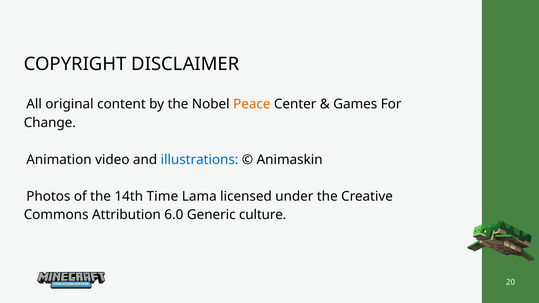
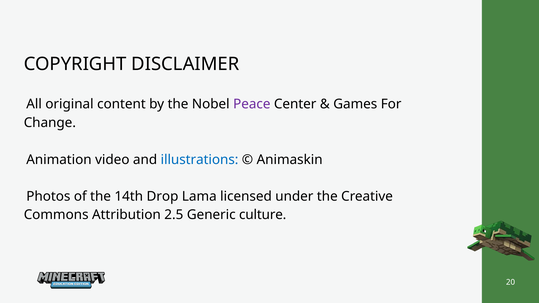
Peace colour: orange -> purple (252, 104)
Time: Time -> Drop (162, 197)
6.0: 6.0 -> 2.5 (174, 215)
